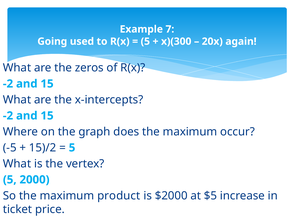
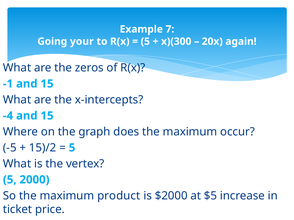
used: used -> your (82, 42)
-2: -2 -> -1 (8, 84)
-2: -2 -> -4 (8, 116)
